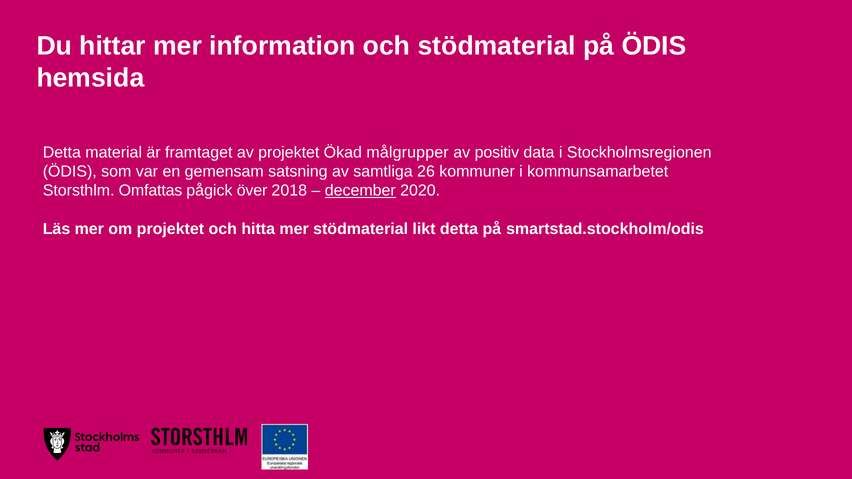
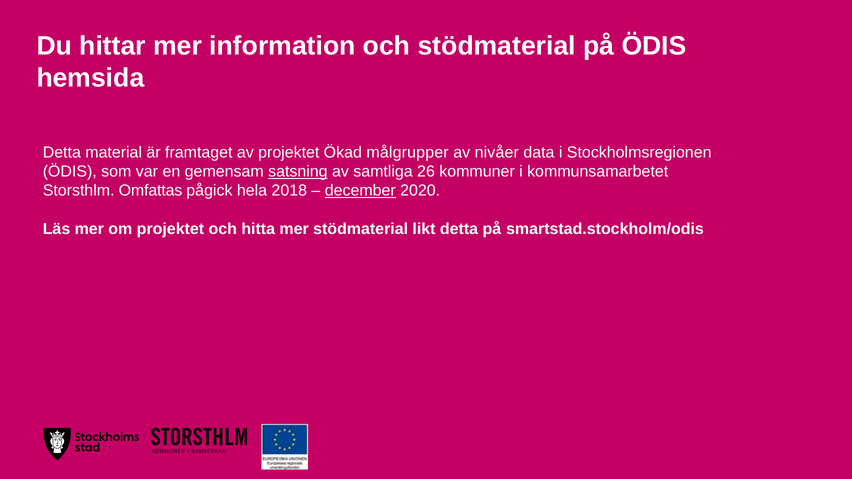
positiv: positiv -> nivåer (497, 152)
satsning underline: none -> present (298, 172)
över: över -> hela (252, 191)
